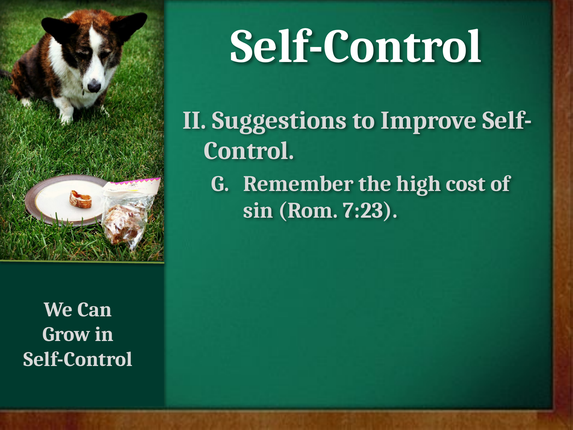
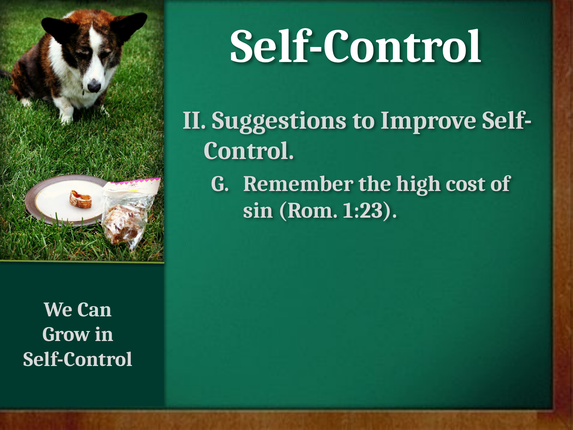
7:23: 7:23 -> 1:23 (370, 210)
